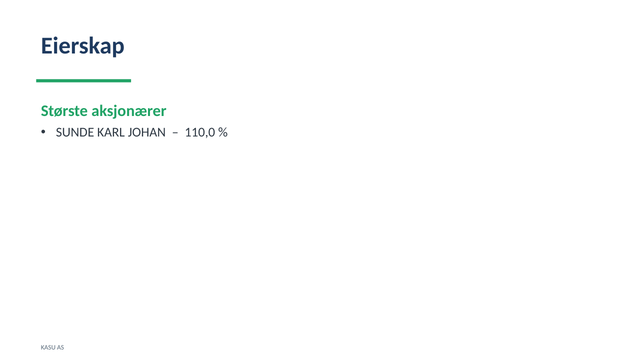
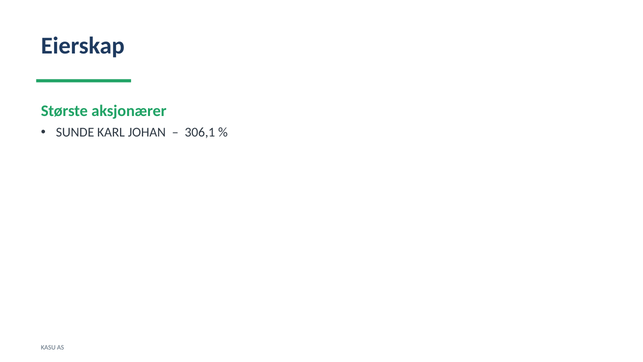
110,0: 110,0 -> 306,1 (200, 132)
